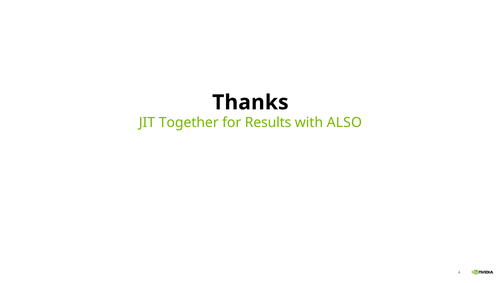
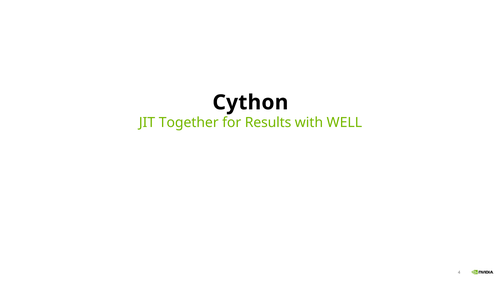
Thanks: Thanks -> Cython (250, 102)
ALSO: ALSO -> WELL (344, 122)
